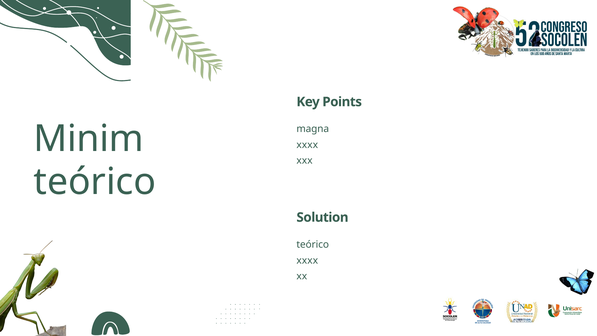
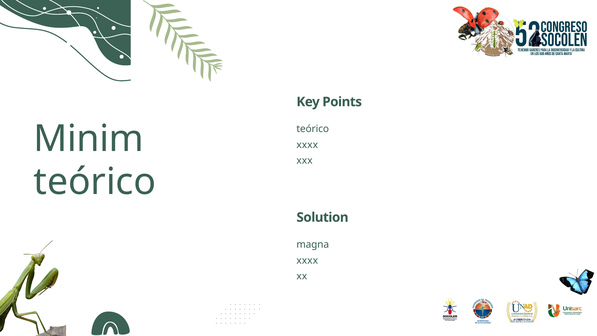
magna: magna -> teórico (313, 129)
teórico: teórico -> magna (313, 244)
